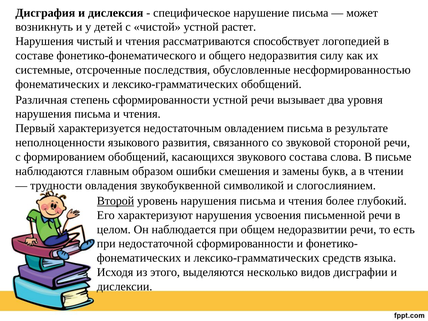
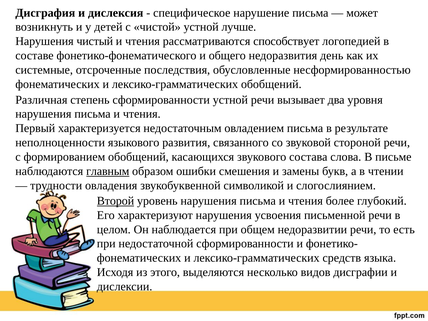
растет: растет -> лучше (239, 27)
силу: силу -> день (332, 56)
главным underline: none -> present (108, 171)
